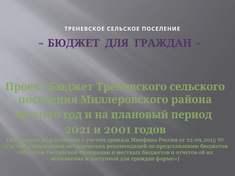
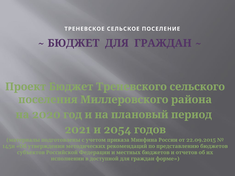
2001: 2001 -> 2054 (117, 130)
